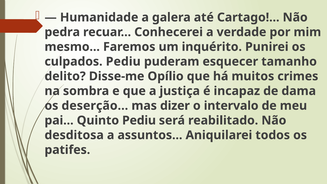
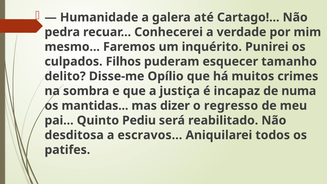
culpados Pediu: Pediu -> Filhos (123, 62)
dama: dama -> numa (299, 91)
deserção: deserção -> mantidas (95, 106)
intervalo: intervalo -> regresso (231, 106)
assuntos: assuntos -> escravos (150, 135)
